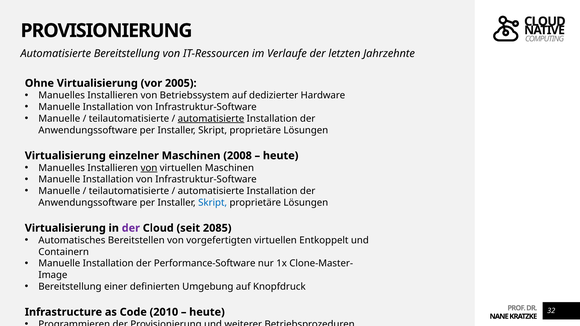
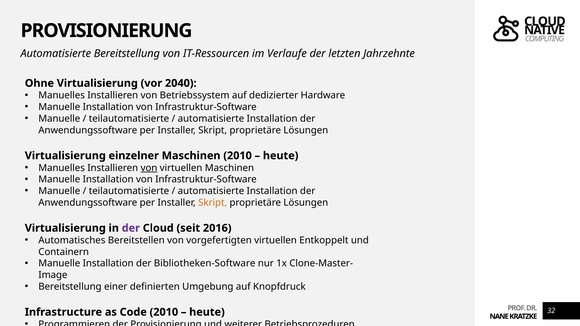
2005: 2005 -> 2040 (181, 83)
automatisierte underline: present -> none (211, 119)
Maschinen 2008: 2008 -> 2010 (238, 156)
Skript colour: blue -> orange (213, 203)
2085: 2085 -> 2016 (217, 228)
Performance-Software: Performance-Software -> Bibliotheken-Software (205, 264)
